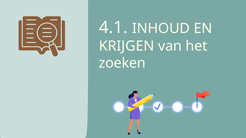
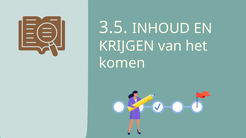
4.1: 4.1 -> 3.5 (113, 27)
zoeken: zoeken -> komen (122, 63)
